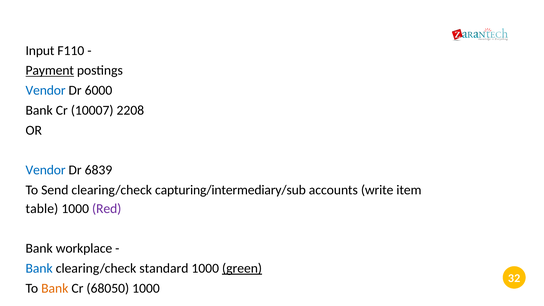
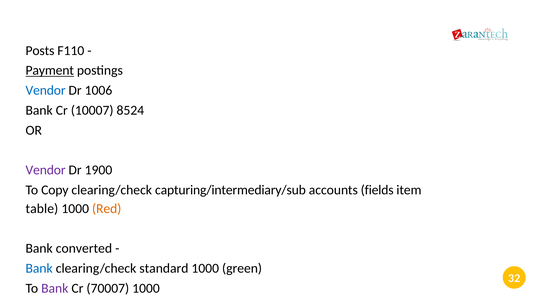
Input: Input -> Posts (40, 51)
6000: 6000 -> 1006 (98, 90)
2208: 2208 -> 8524 (130, 110)
Vendor colour: blue -> purple (46, 170)
6839: 6839 -> 1900 (98, 170)
Send: Send -> Copy (55, 190)
write: write -> fields (377, 190)
Red colour: purple -> orange (107, 209)
workplace: workplace -> converted (84, 248)
green underline: present -> none (242, 268)
Bank colour: orange -> purple (55, 288)
68050: 68050 -> 70007 (108, 288)
